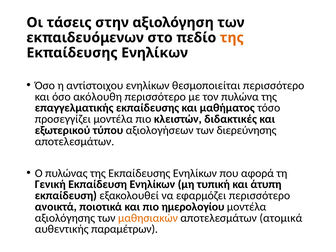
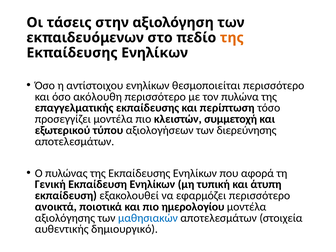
μαθήματος: μαθήματος -> περίπτωση (227, 108)
διδακτικές: διδακτικές -> συμμετοχή (231, 119)
μαθησιακών colour: orange -> blue (148, 218)
ατομικά: ατομικά -> στοιχεία (281, 218)
παραμέτρων: παραμέτρων -> δημιουργικό (124, 229)
